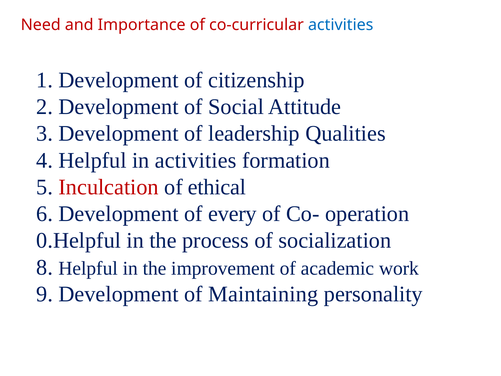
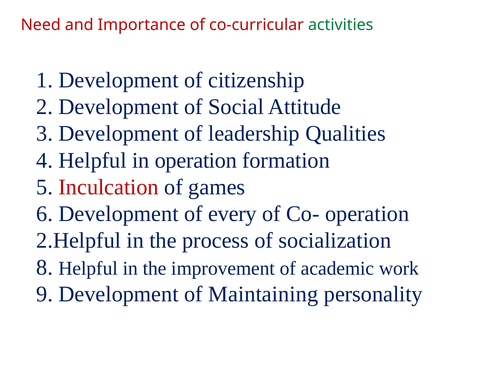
activities colour: blue -> green (341, 25)
in activities: activities -> operation (196, 160)
ethical: ethical -> games (217, 187)
0.Helpful: 0.Helpful -> 2.Helpful (79, 240)
